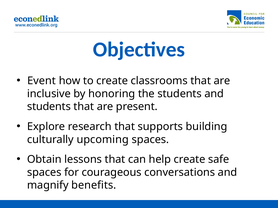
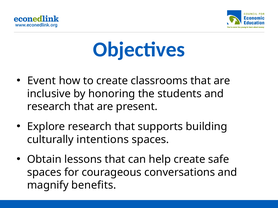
students: students -> research (49, 107)
upcoming: upcoming -> intentions (103, 140)
